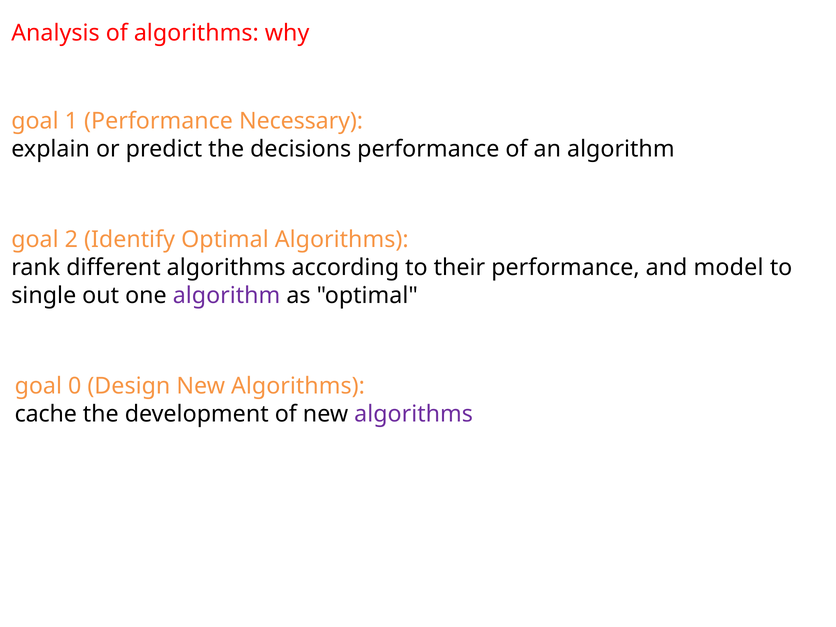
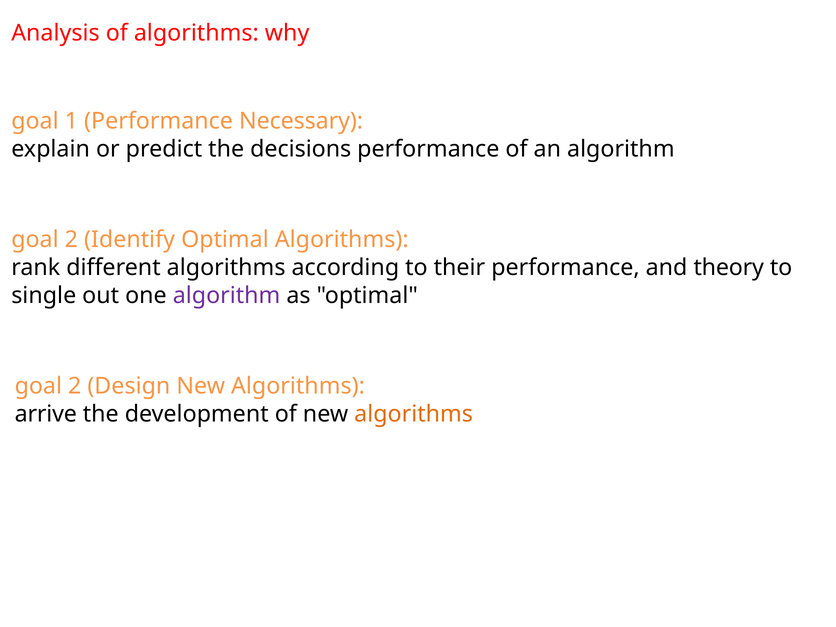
model: model -> theory (729, 268)
0: 0 -> 2 (75, 386)
cache: cache -> arrive (46, 414)
algorithms colour: purple -> orange (414, 414)
